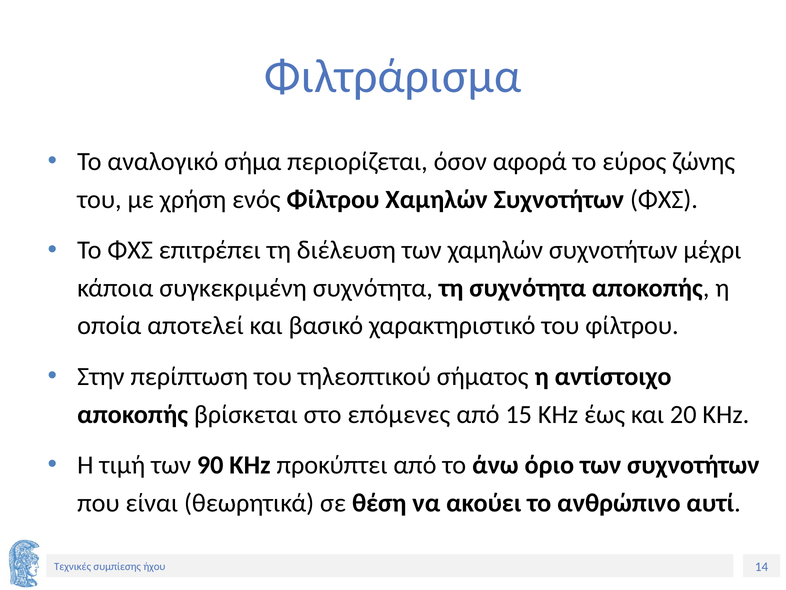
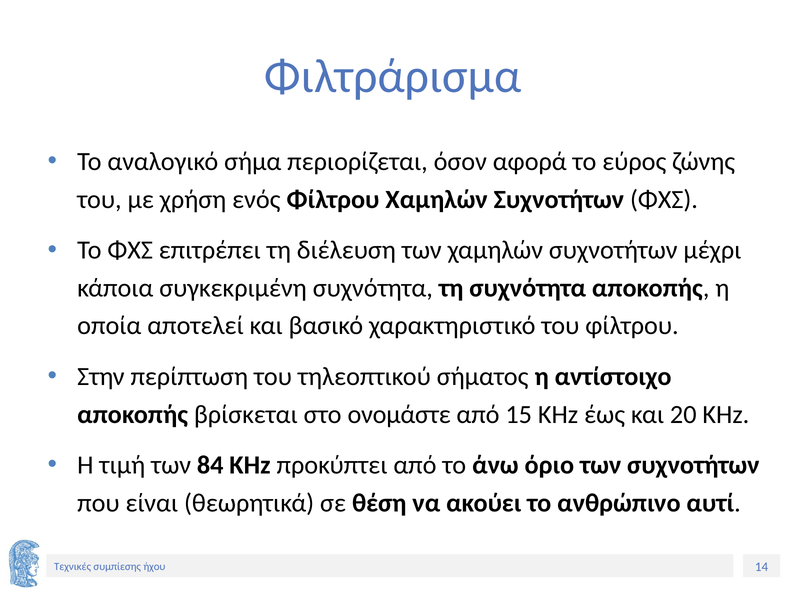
επόμενες: επόμενες -> ονομάστε (399, 414)
90: 90 -> 84 (210, 465)
